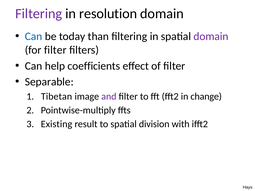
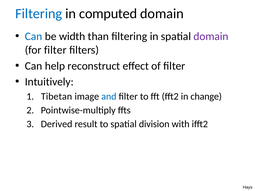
Filtering colour: purple -> blue (39, 14)
resolution: resolution -> computed (108, 14)
today: today -> width (72, 36)
coefficients: coefficients -> reconstruct (94, 66)
Separable: Separable -> Intuitively (49, 82)
and colour: purple -> blue (109, 96)
Existing: Existing -> Derived (57, 124)
